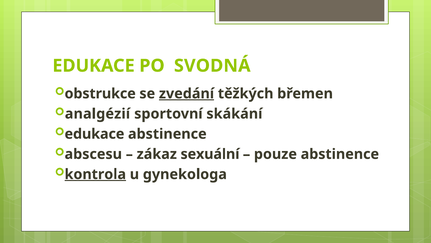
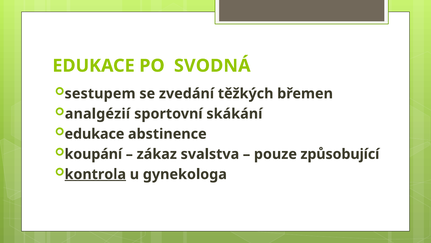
obstrukce: obstrukce -> sestupem (100, 93)
zvedání underline: present -> none (187, 93)
abscesu: abscesu -> koupání (93, 154)
sexuální: sexuální -> svalstva (210, 154)
pouze abstinence: abstinence -> způsobující (340, 154)
